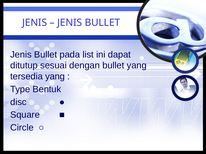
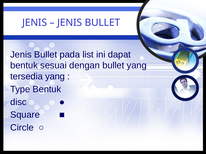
ditutup: ditutup -> bentuk (24, 66)
